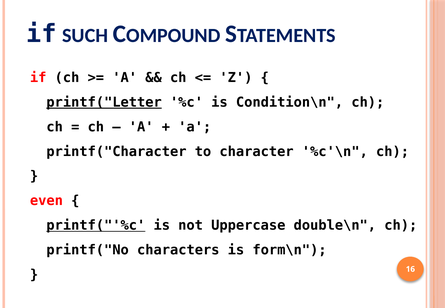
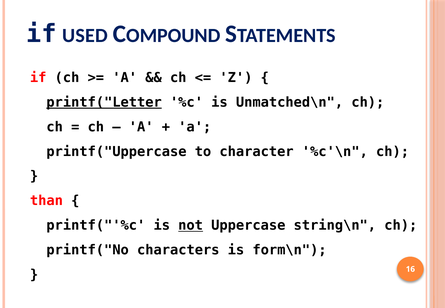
SUCH: SUCH -> USED (85, 36)
Condition\n: Condition\n -> Unmatched\n (290, 102)
printf("Character: printf("Character -> printf("Uppercase (116, 152)
even: even -> than (46, 201)
printf("'%c underline: present -> none (96, 225)
not underline: none -> present (191, 225)
double\n: double\n -> string\n (335, 225)
